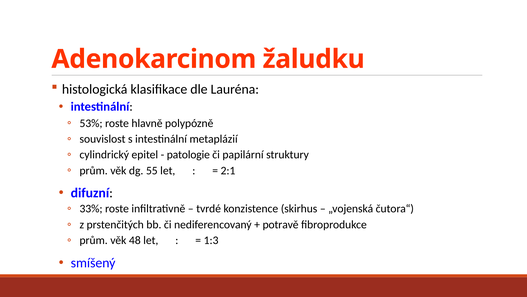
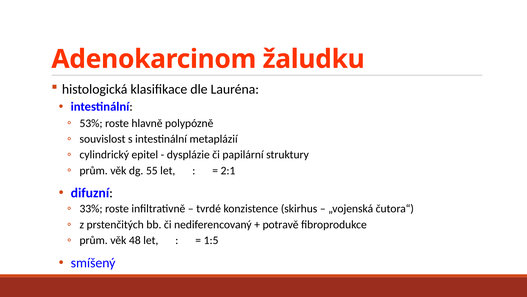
patologie: patologie -> dysplázie (188, 154)
1:3: 1:3 -> 1:5 (211, 240)
